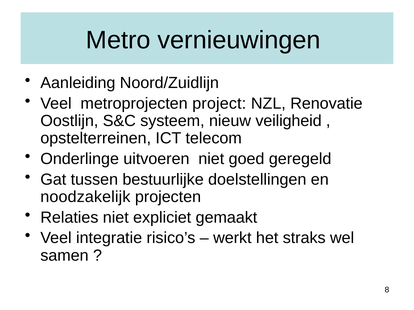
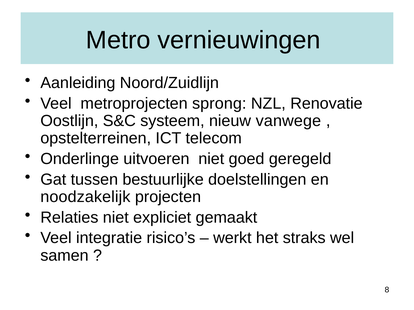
project: project -> sprong (219, 104)
veiligheid: veiligheid -> vanwege (288, 121)
